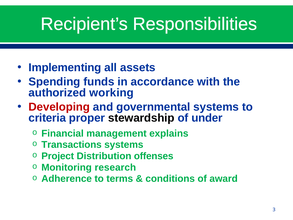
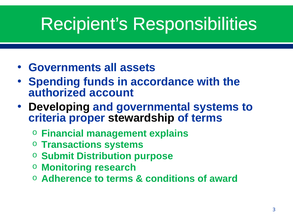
Implementing: Implementing -> Governments (65, 68)
working: working -> account (112, 93)
Developing colour: red -> black (59, 107)
of under: under -> terms (207, 118)
Project: Project -> Submit (58, 156)
offenses: offenses -> purpose (154, 156)
